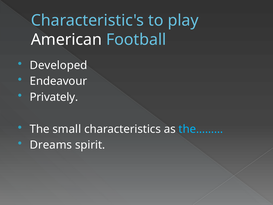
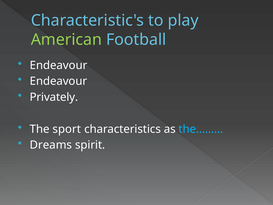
American colour: white -> light green (66, 40)
Developed: Developed -> Endeavour (59, 65)
small: small -> sport (67, 129)
